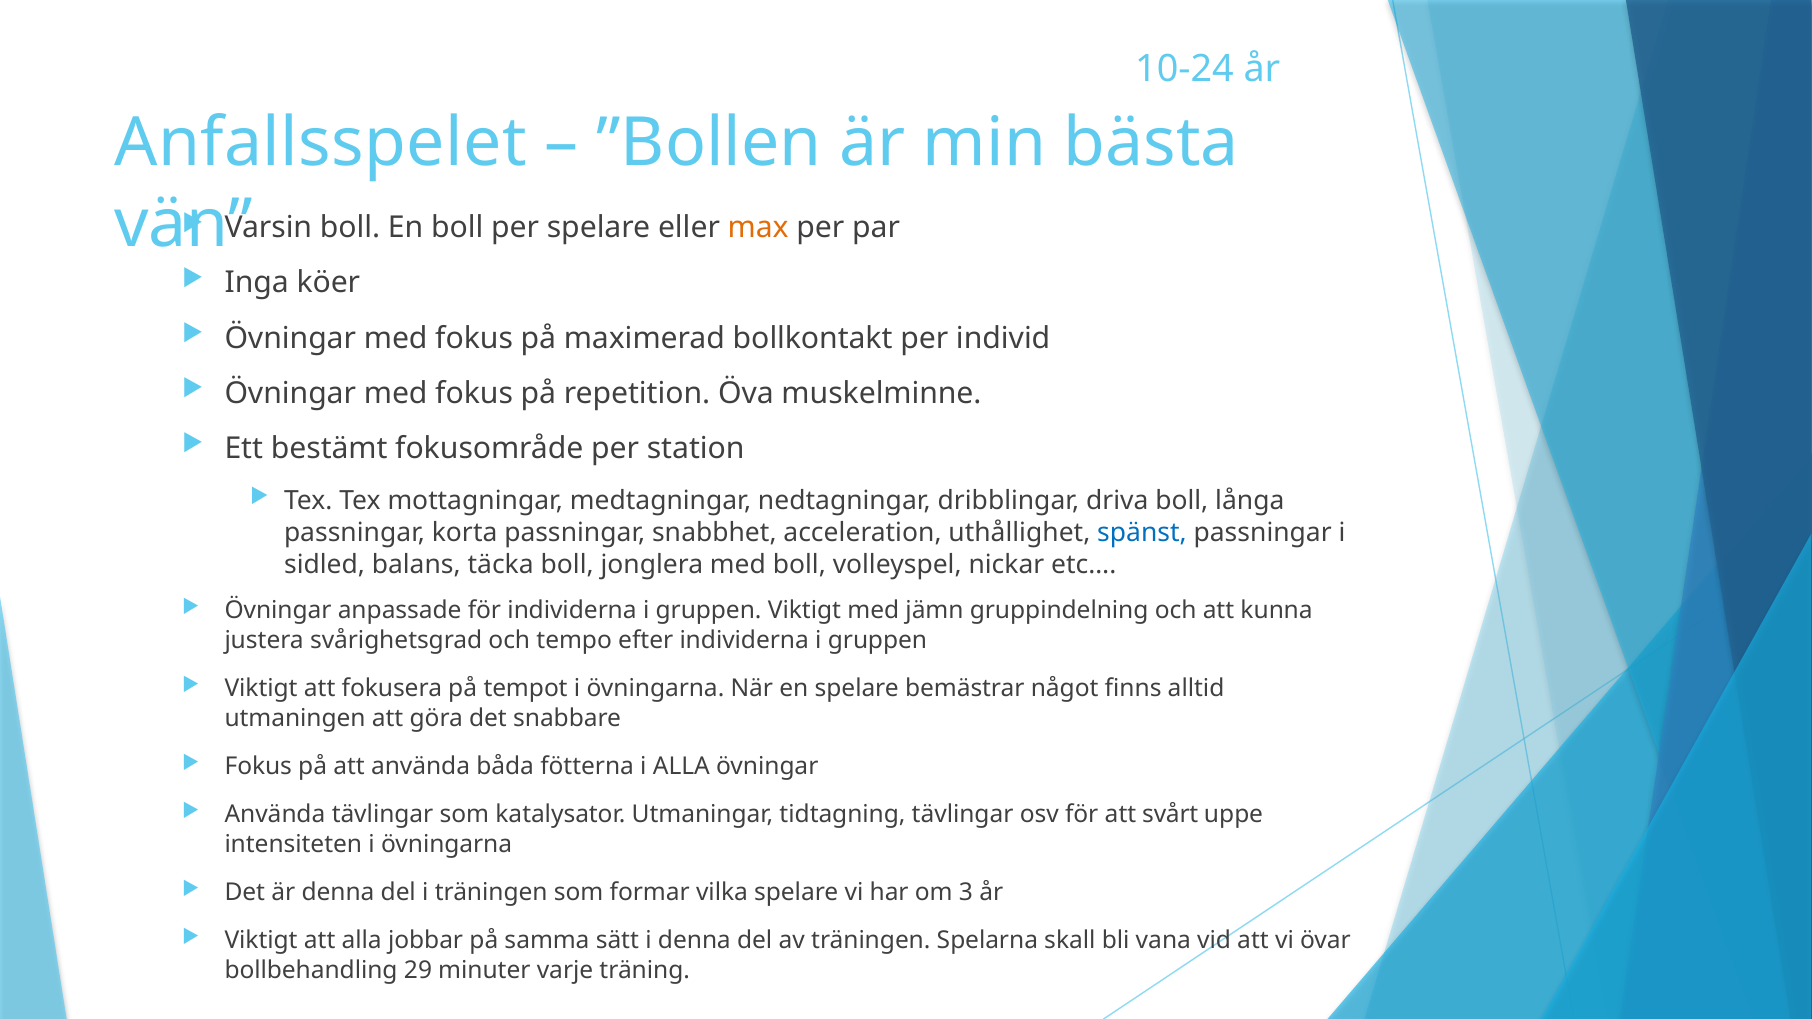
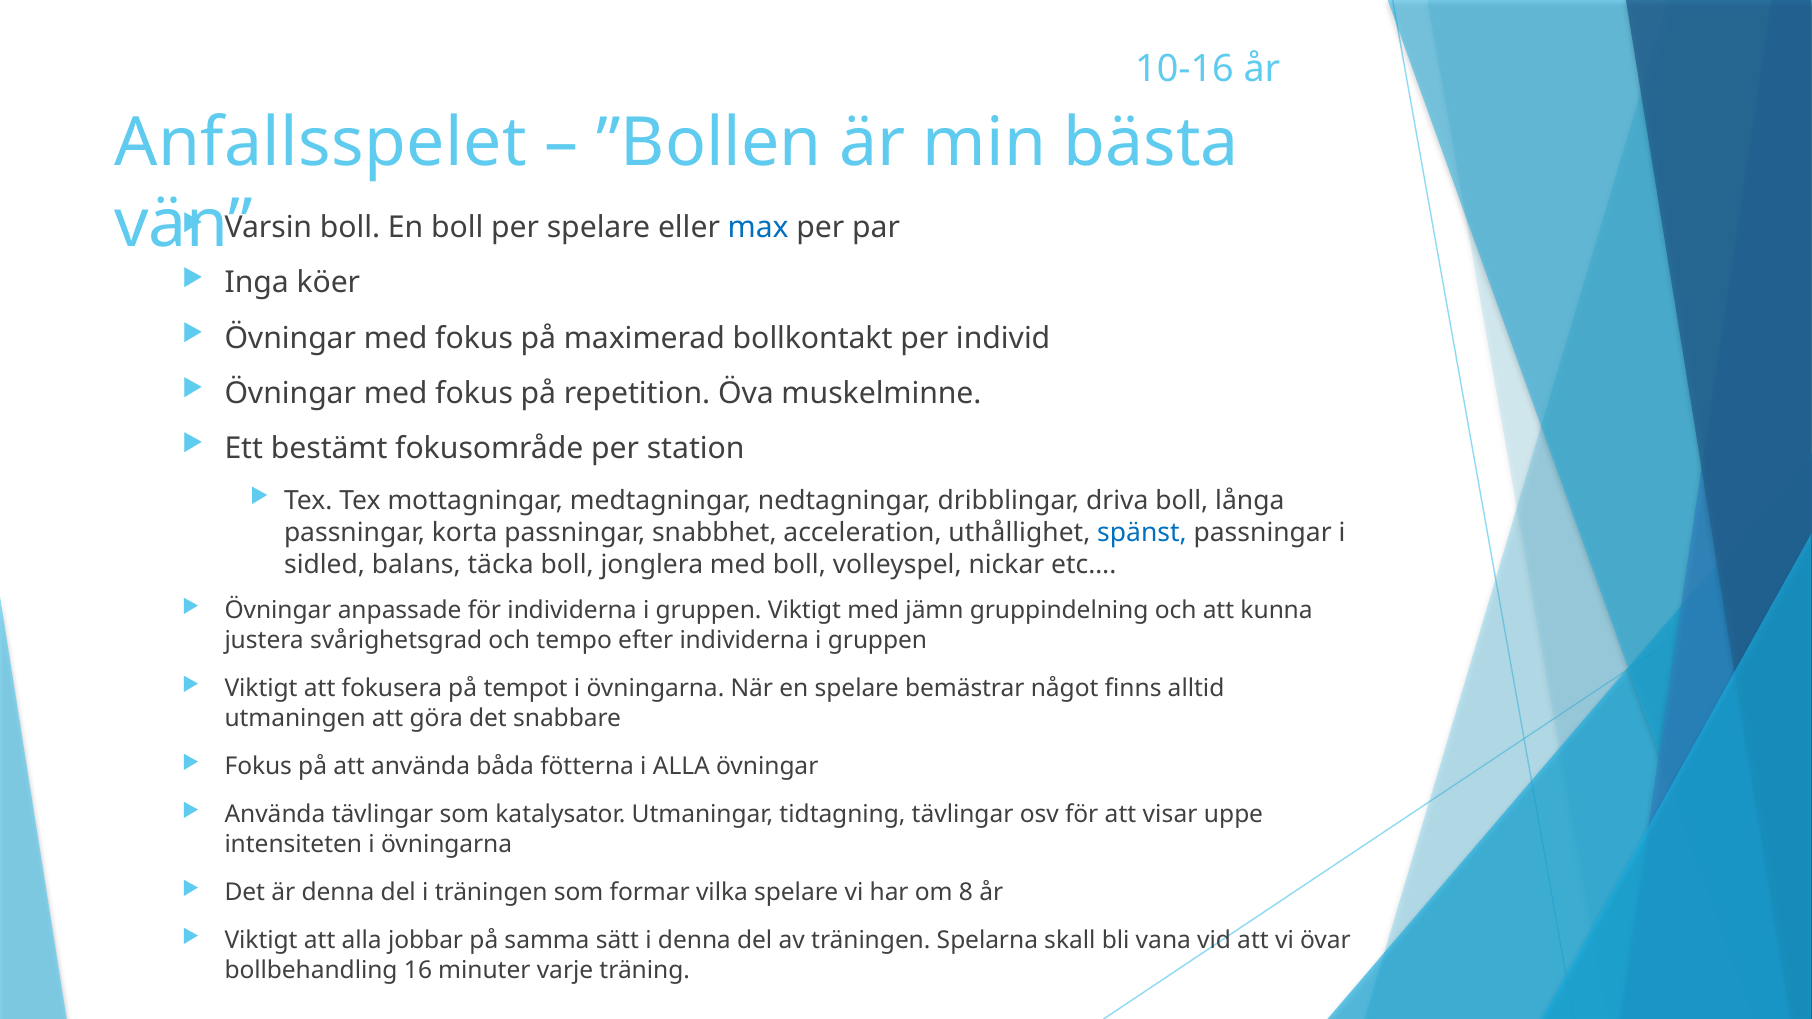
10-24: 10-24 -> 10-16 (1184, 69)
max colour: orange -> blue (758, 228)
svårt: svårt -> visar (1170, 815)
3: 3 -> 8 (966, 893)
29: 29 -> 16 (418, 971)
